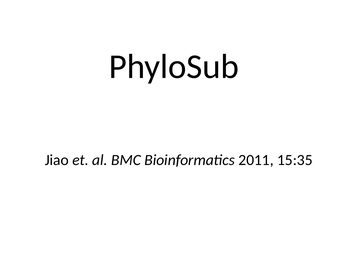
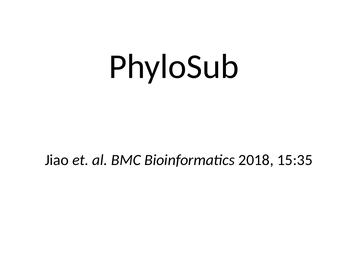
2011: 2011 -> 2018 (256, 160)
